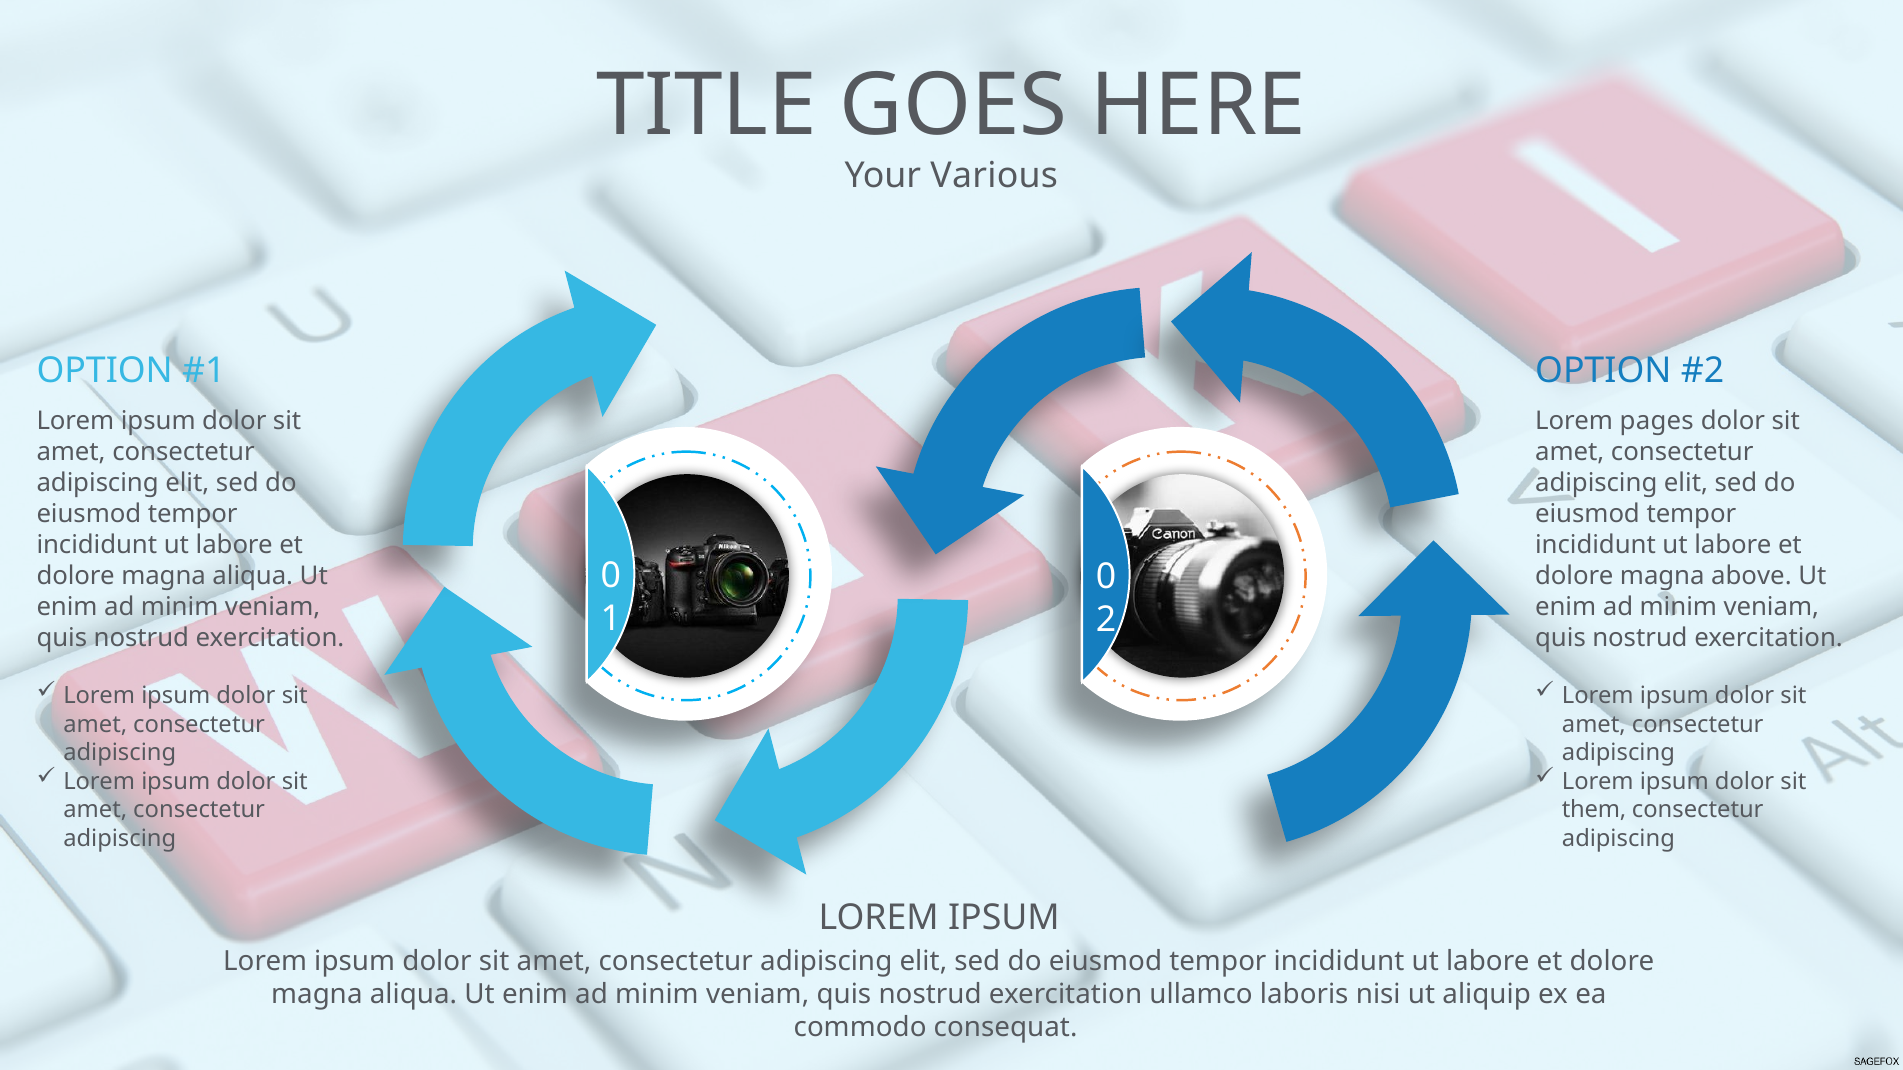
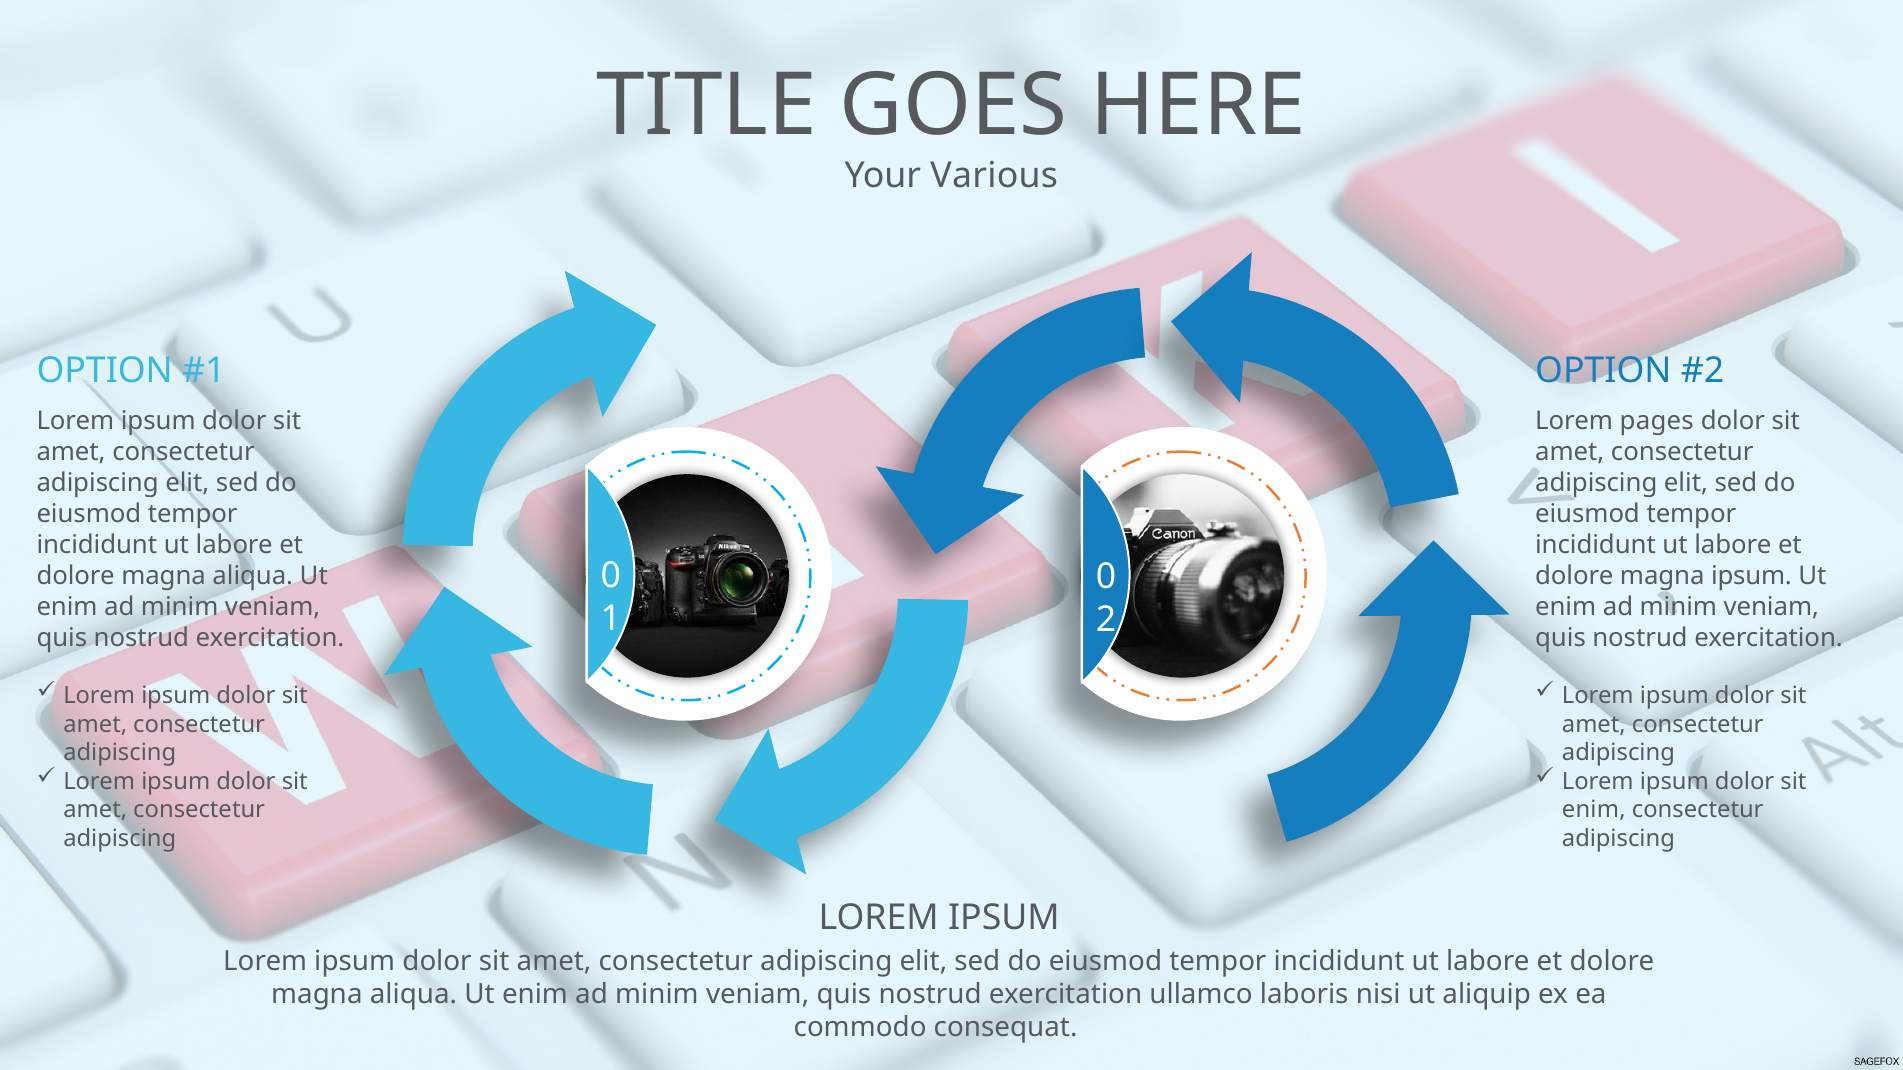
magna above: above -> ipsum (1751, 576)
them: them -> enim (1594, 810)
